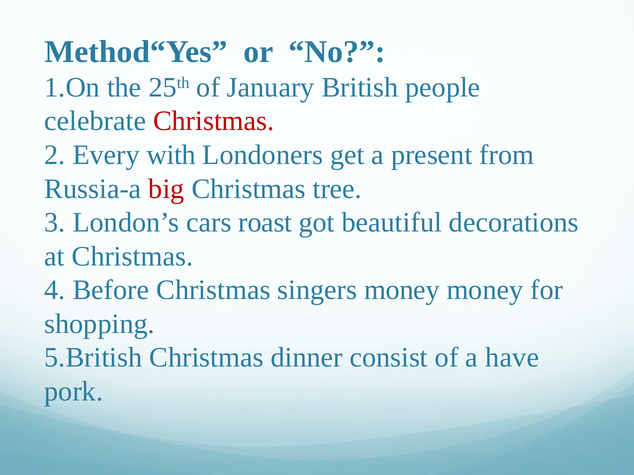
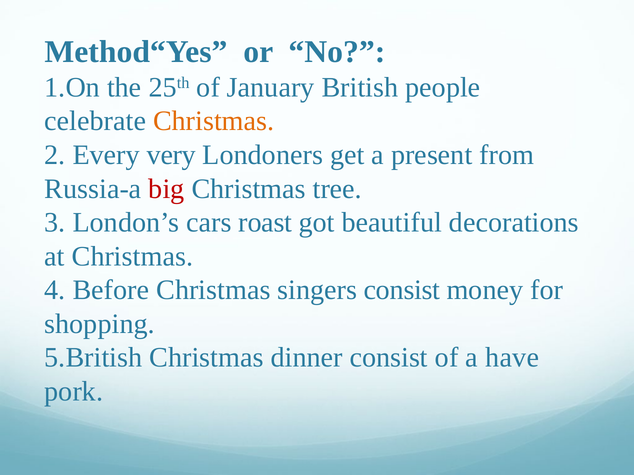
Christmas colour: red -> orange (214, 121)
with: with -> very (171, 155)
singers money: money -> consist (402, 290)
